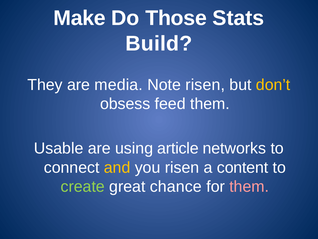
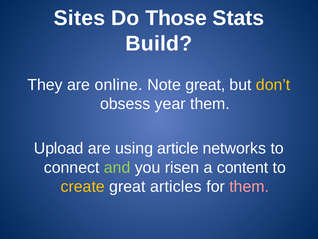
Make: Make -> Sites (79, 18)
media: media -> online (119, 85)
Note risen: risen -> great (205, 85)
feed: feed -> year (170, 104)
Usable: Usable -> Upload (59, 148)
and colour: yellow -> light green (117, 167)
create colour: light green -> yellow (83, 186)
chance: chance -> articles (176, 186)
